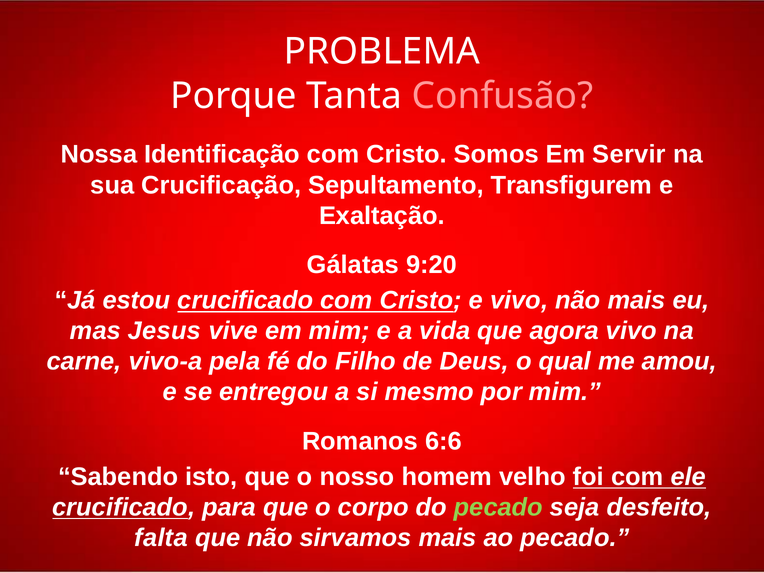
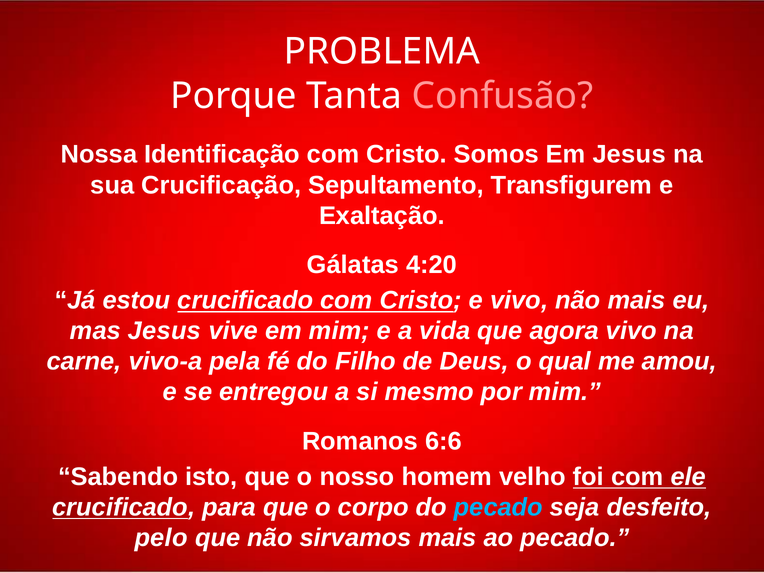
Em Servir: Servir -> Jesus (629, 155)
9:20: 9:20 -> 4:20 (431, 265)
pecado colour: light green -> light blue (498, 507)
falta: falta -> pelo (161, 538)
